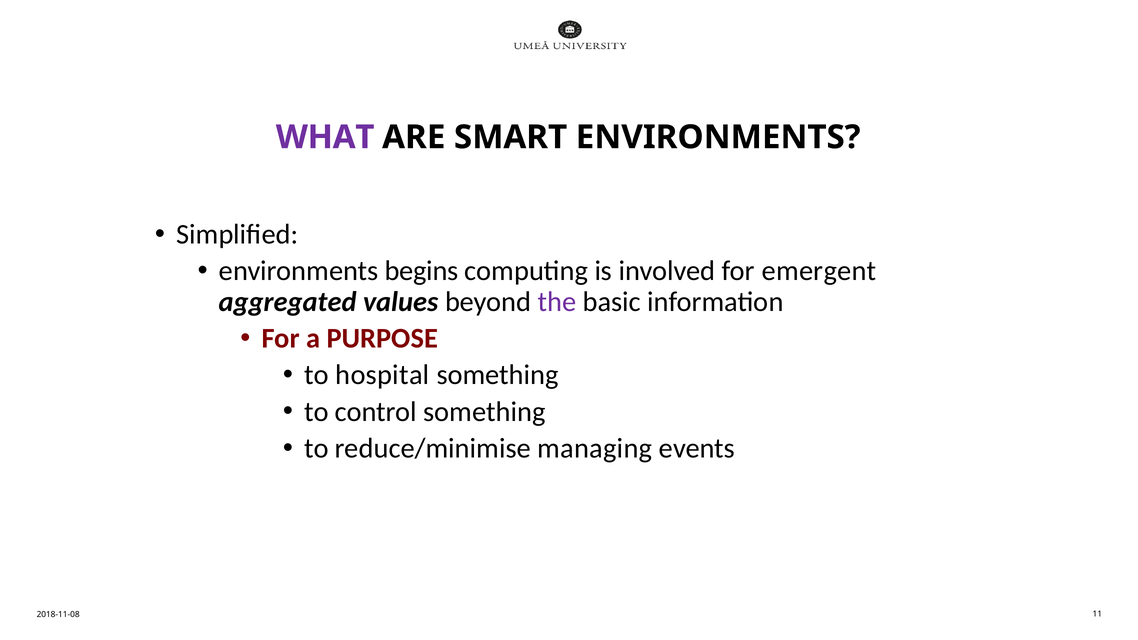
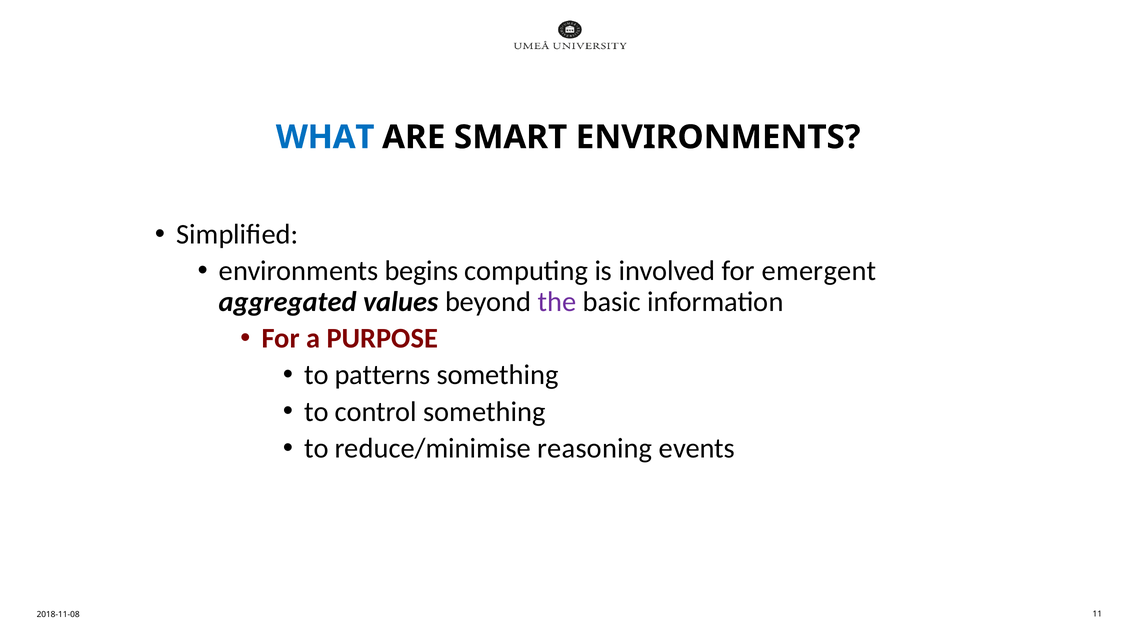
WHAT colour: purple -> blue (325, 137)
hospital: hospital -> patterns (383, 375)
managing: managing -> reasoning (595, 448)
